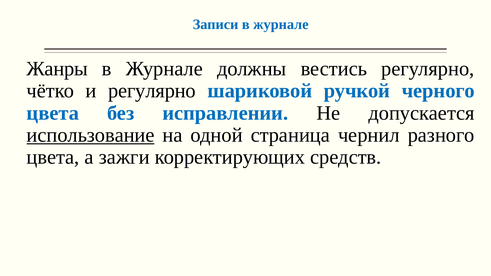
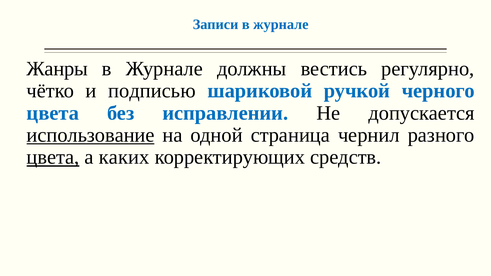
и регулярно: регулярно -> подписью (152, 91)
цвета underline: none -> present (53, 157)
зажги: зажги -> каких (124, 157)
